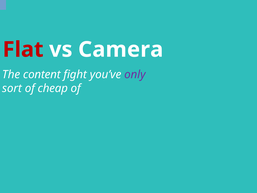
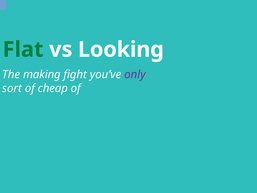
Flat colour: red -> green (23, 49)
Camera: Camera -> Looking (121, 49)
content: content -> making (42, 74)
